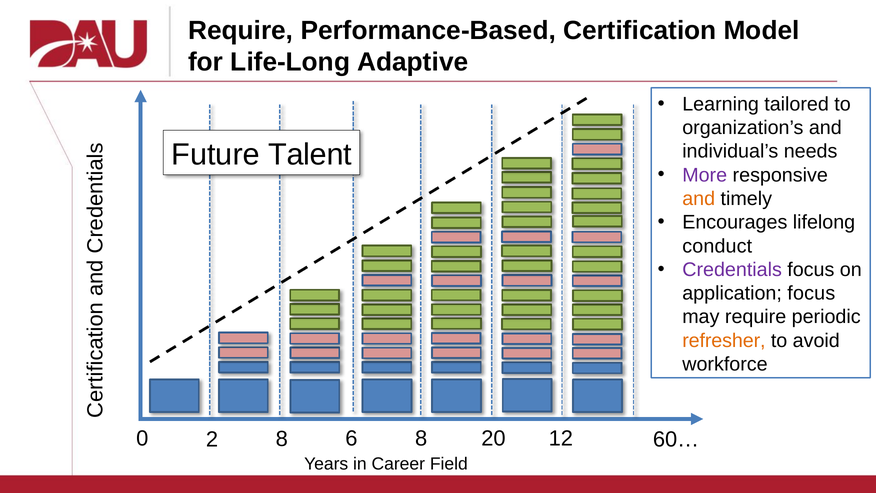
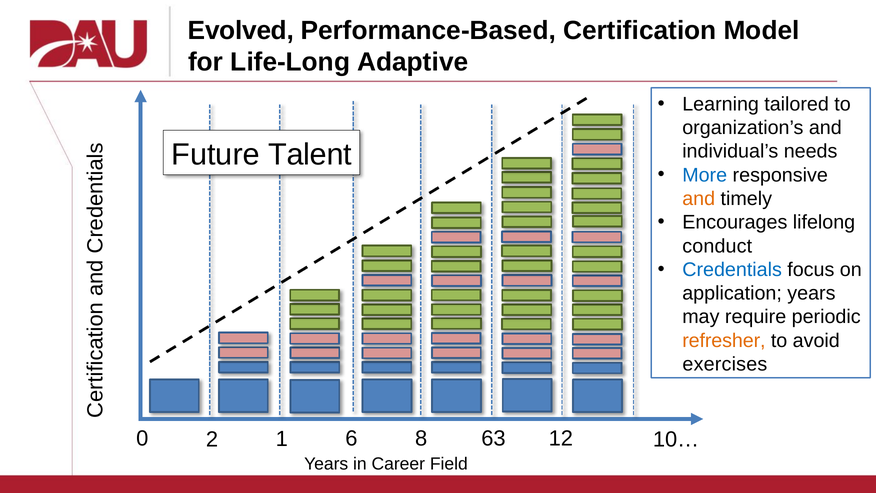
Require: Require -> Evolved (241, 30)
More colour: purple -> blue (705, 175)
Credentials colour: purple -> blue (732, 270)
application focus: focus -> years (811, 293)
workforce: workforce -> exercises (725, 364)
2 8: 8 -> 1 (282, 439)
20: 20 -> 63 (493, 438)
60…: 60… -> 10… (676, 439)
